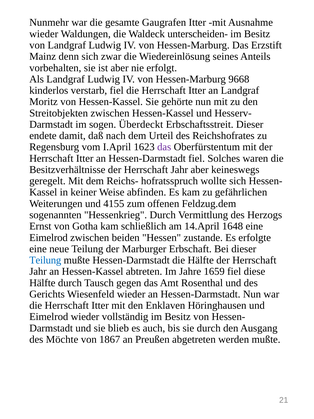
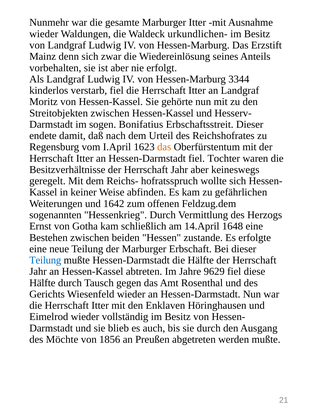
gesamte Gaugrafen: Gaugrafen -> Marburger (164, 23)
unterscheiden-: unterscheiden- -> urkundlichen- (198, 34)
9668: 9668 -> 3344 (239, 79)
Überdeckt: Überdeckt -> Bonifatius (141, 124)
das colour: purple -> orange (164, 147)
Solches: Solches -> Tochter (224, 158)
4155: 4155 -> 1642 (114, 203)
Eimelrod: Eimelrod -> Bestehen (48, 237)
1659: 1659 -> 9629 (214, 271)
1867: 1867 -> 1856 (110, 339)
